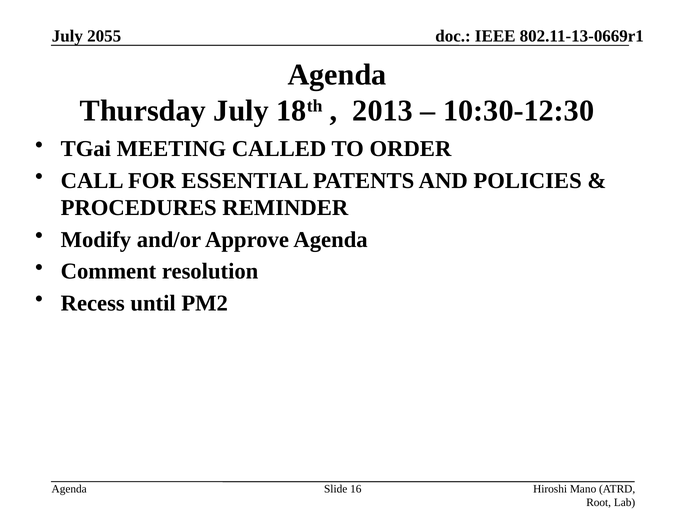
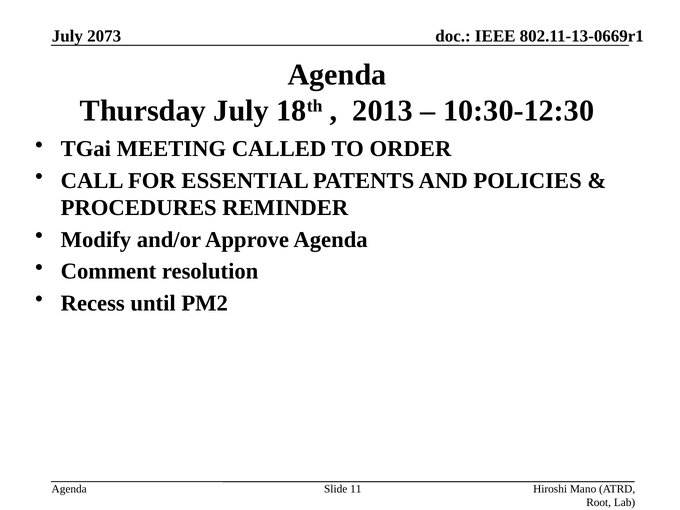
2055: 2055 -> 2073 (104, 36)
16: 16 -> 11 (356, 489)
